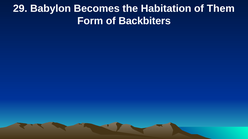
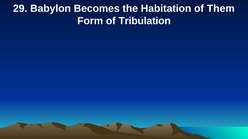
Backbiters: Backbiters -> Tribulation (145, 21)
